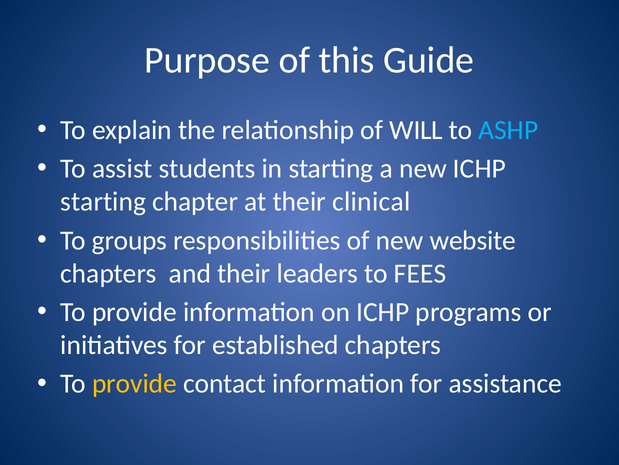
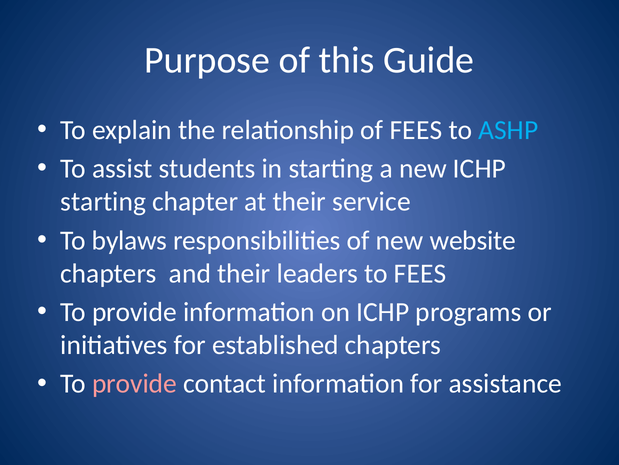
of WILL: WILL -> FEES (416, 130)
clinical: clinical -> service (371, 201)
groups: groups -> bylaws (130, 240)
provide colour: yellow -> pink (135, 383)
